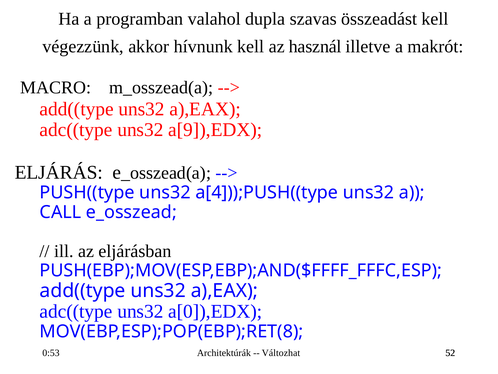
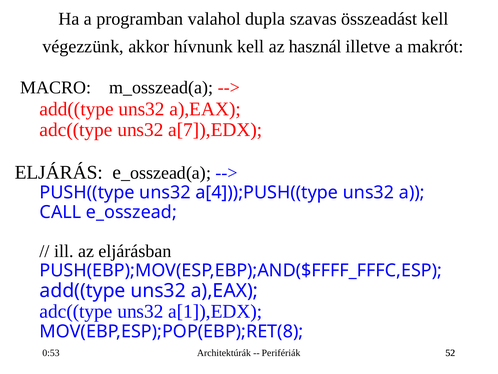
a[9]),EDX: a[9]),EDX -> a[7]),EDX (215, 129)
a[0]),EDX: a[0]),EDX -> a[1]),EDX (215, 311)
Változhat: Változhat -> Perifériák (281, 353)
